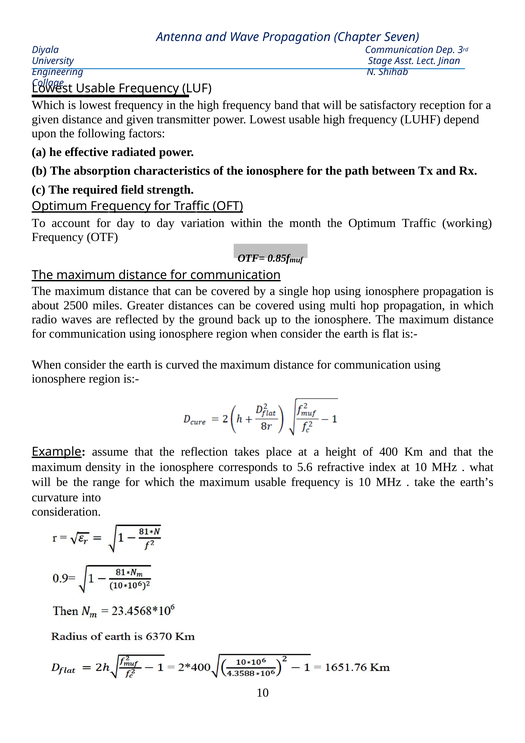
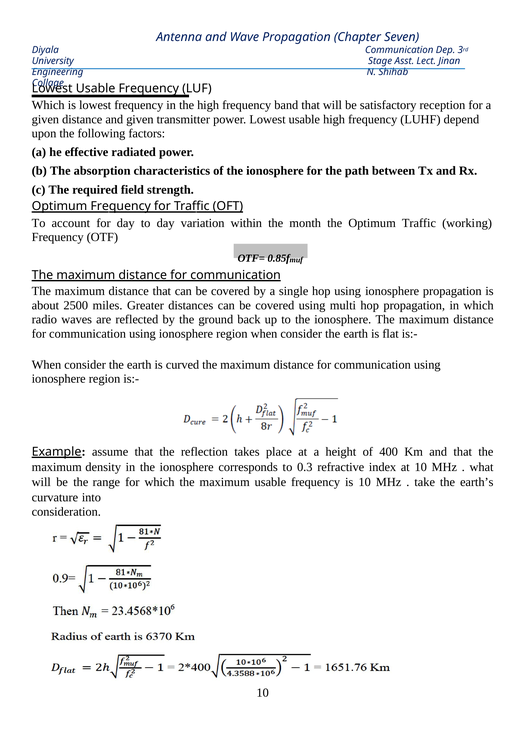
5.6: 5.6 -> 0.3 (305, 467)
